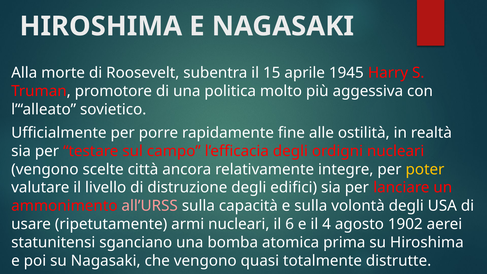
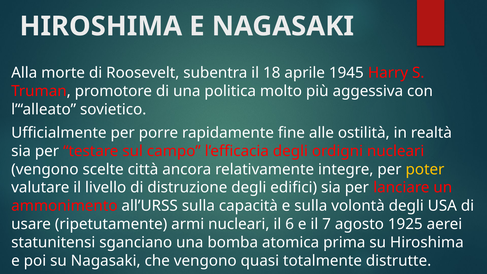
15: 15 -> 18 (272, 73)
all’URSS colour: pink -> white (150, 206)
4: 4 -> 7 (327, 224)
1902: 1902 -> 1925 (405, 224)
